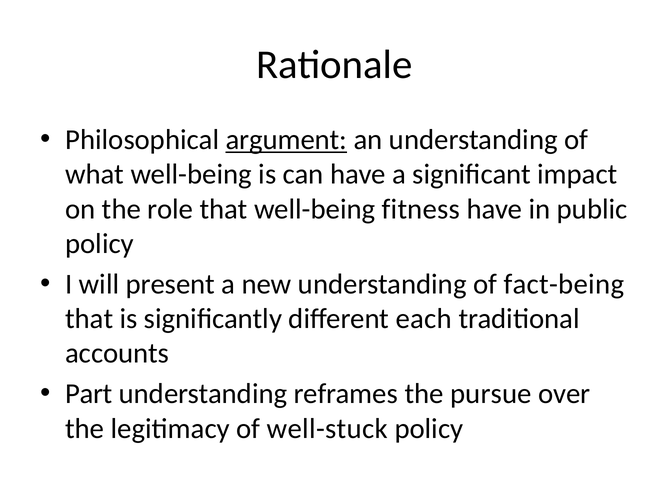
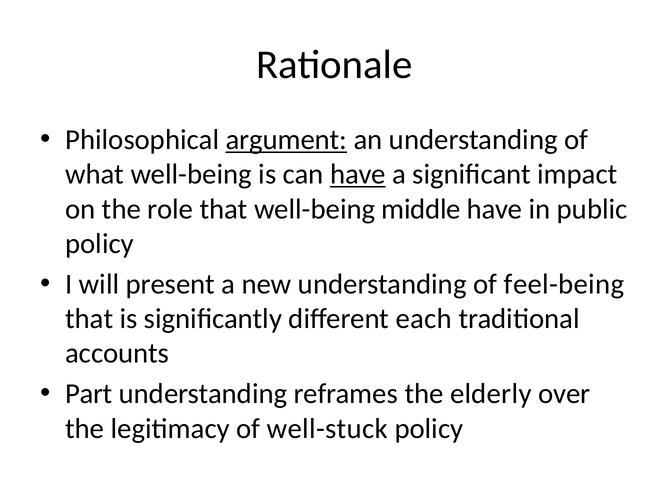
have underline: none -> present (358, 174)
fitness: fitness -> middle (421, 209)
fact-being: fact-being -> feel-being (564, 284)
pursue: pursue -> elderly (491, 394)
